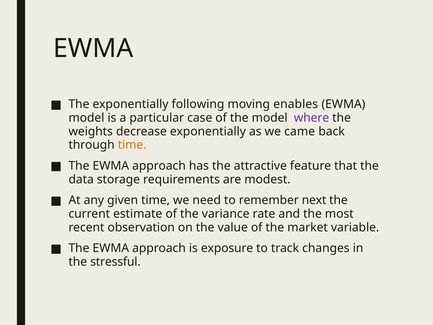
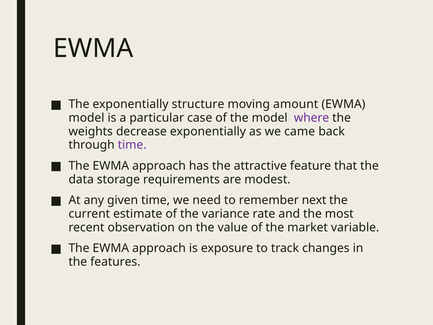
following: following -> structure (198, 104)
enables: enables -> amount (296, 104)
time colour: orange -> purple (132, 145)
stressful: stressful -> features (115, 262)
